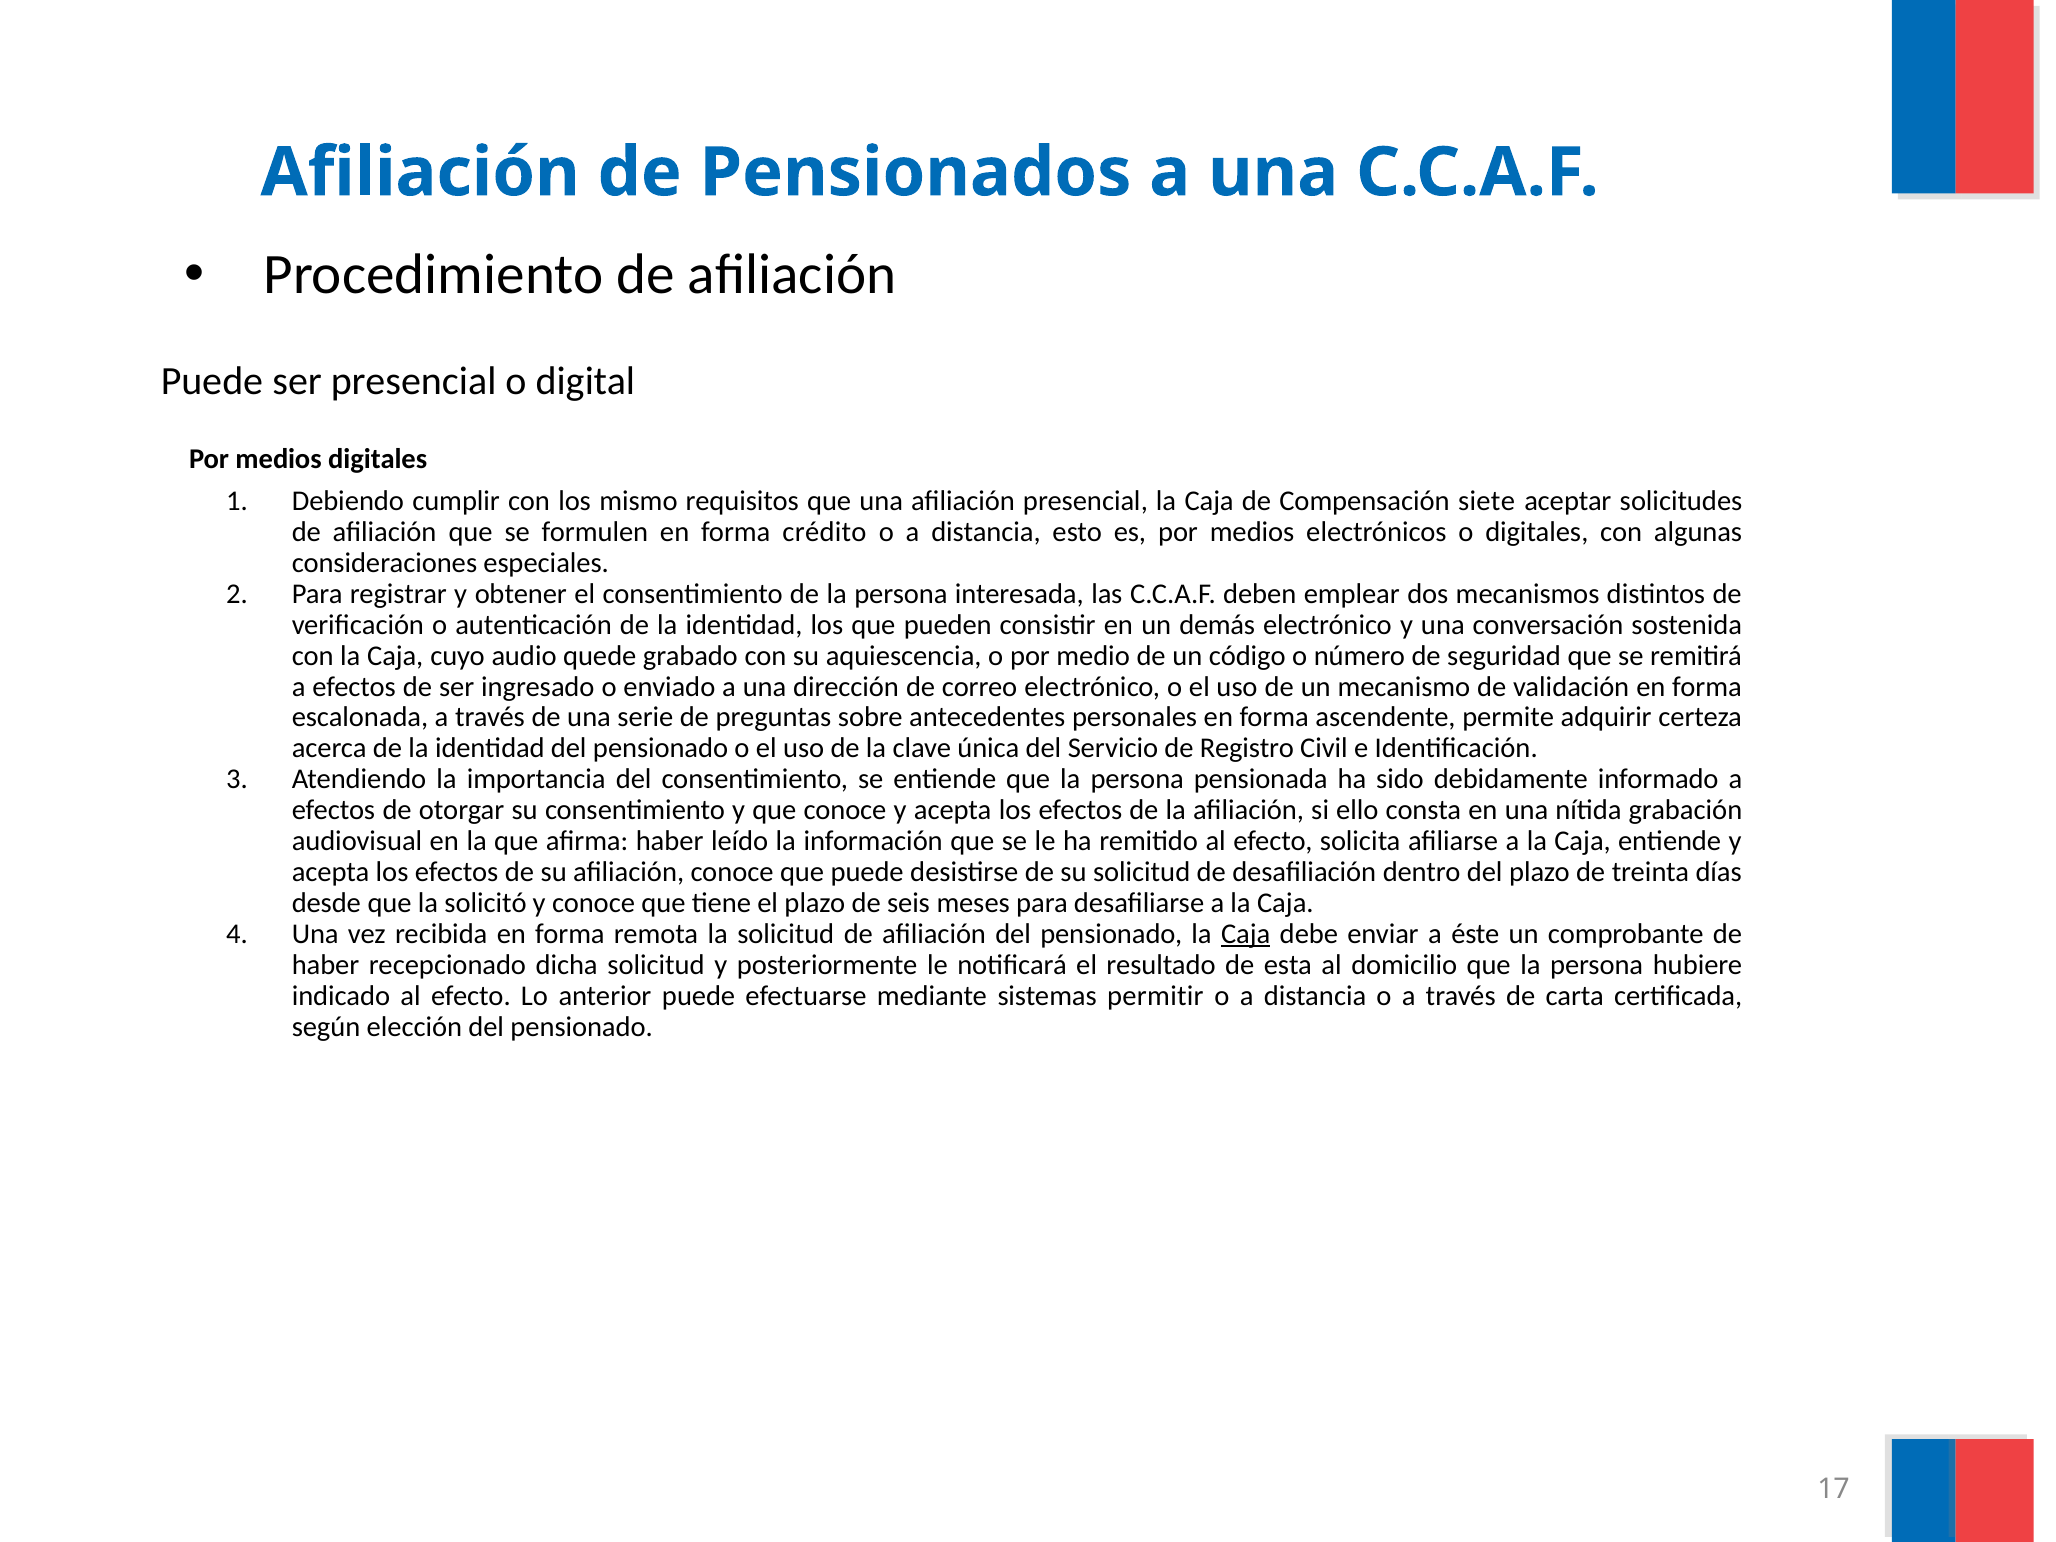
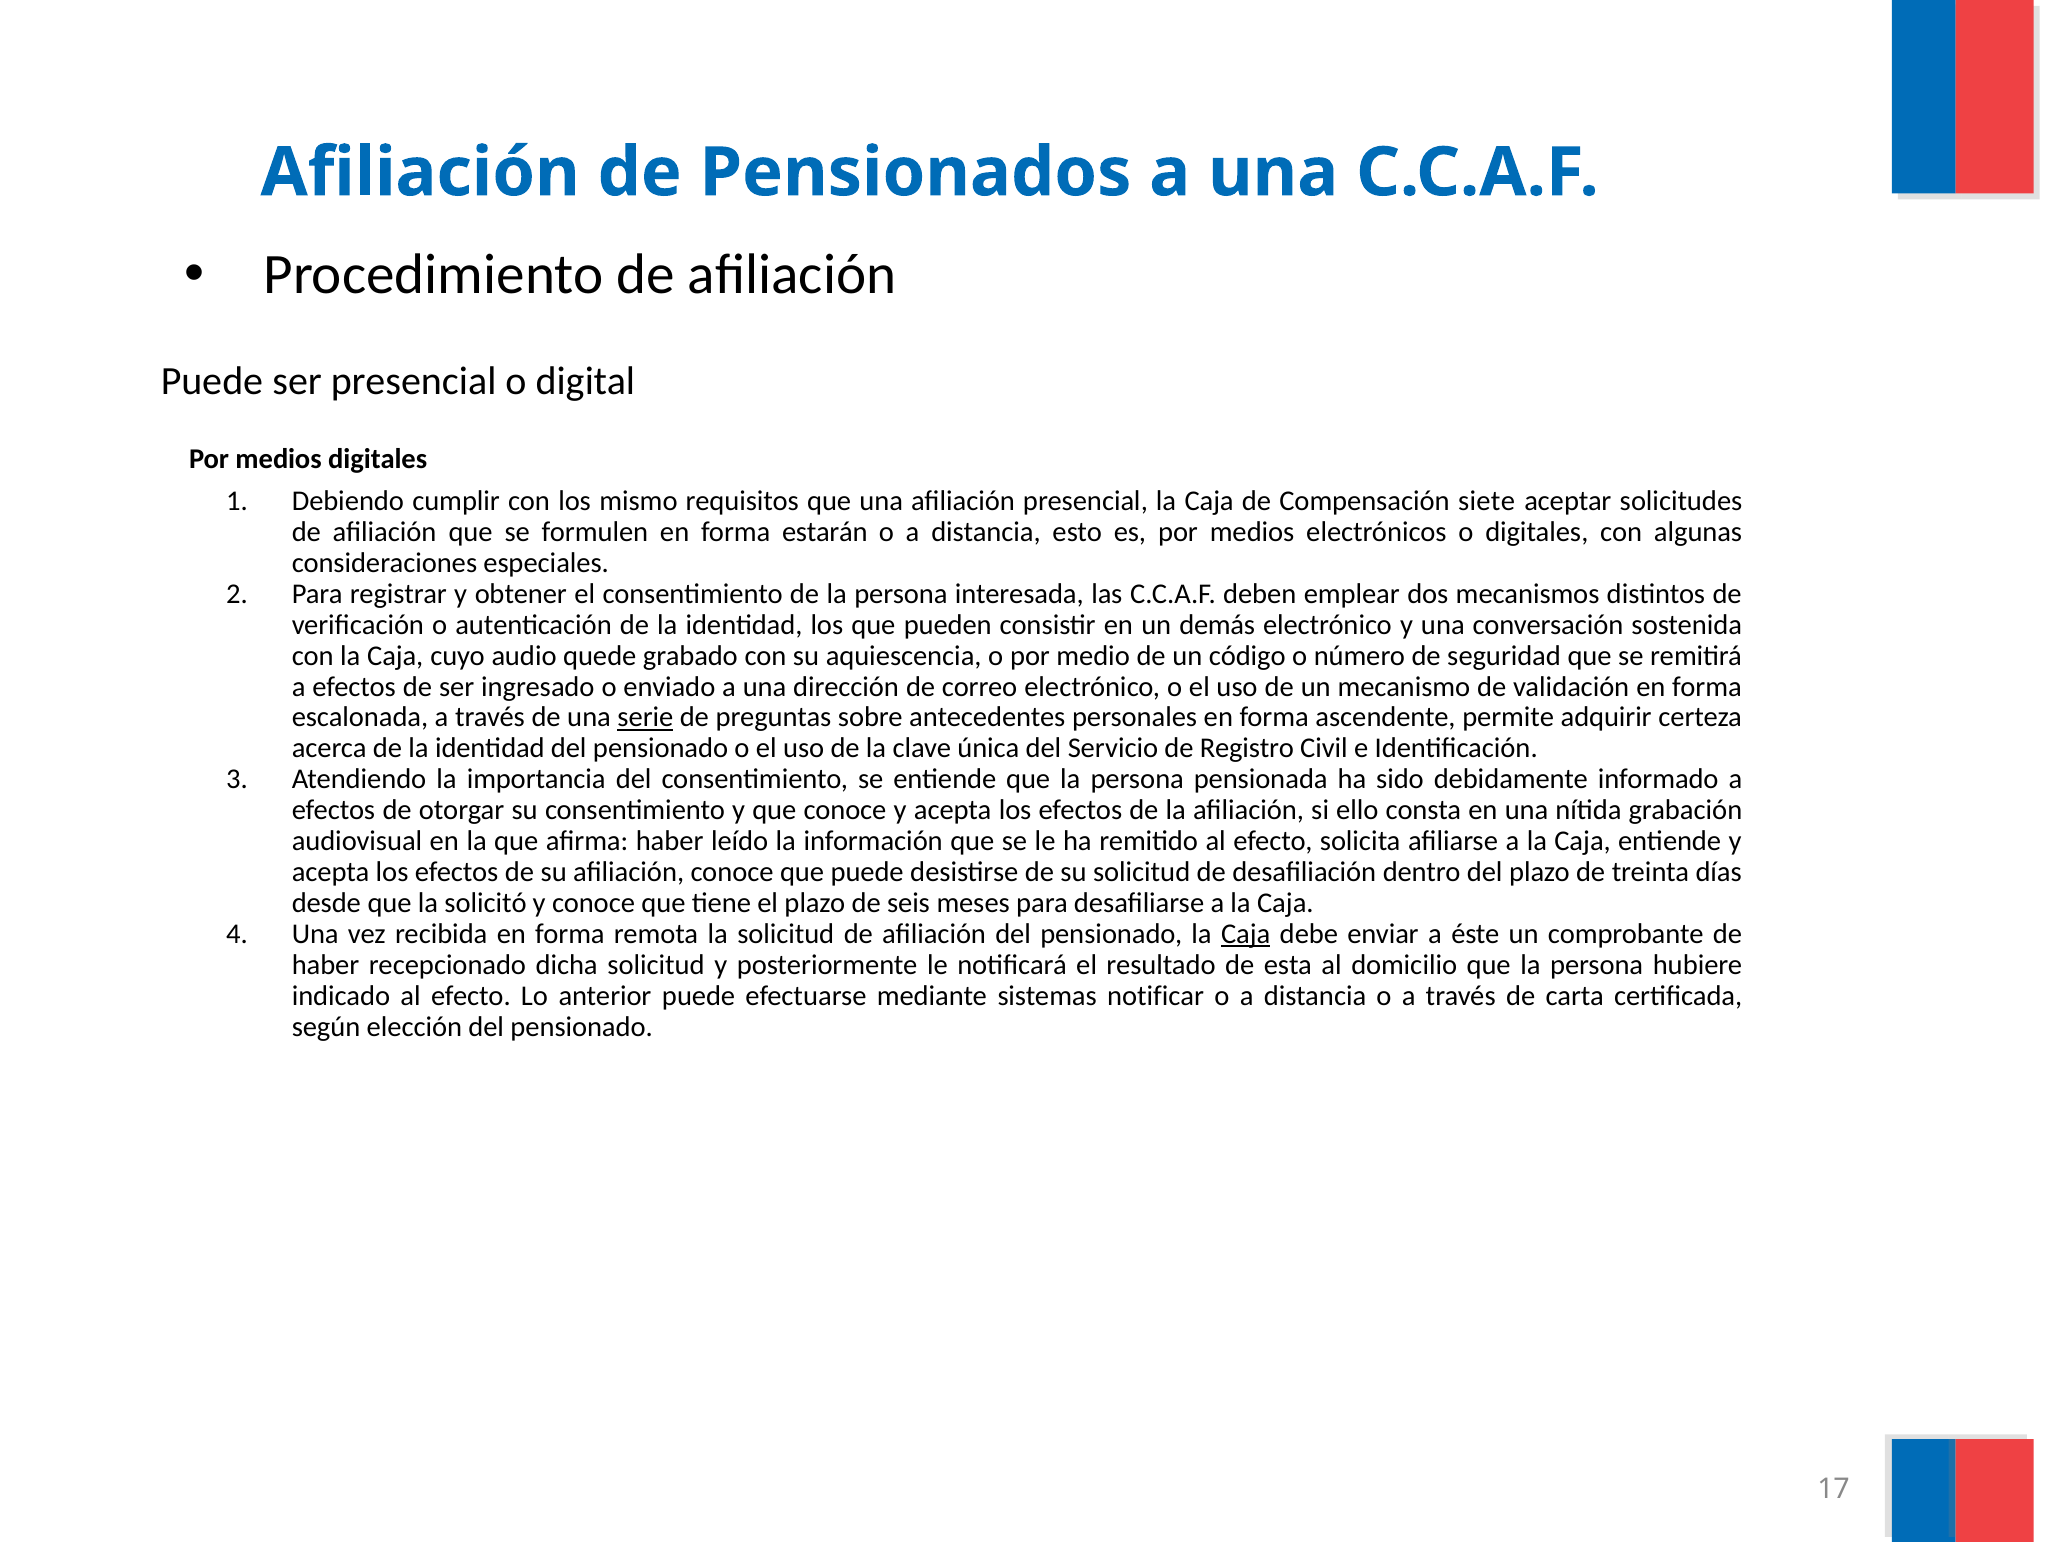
crédito: crédito -> estarán (825, 532)
serie underline: none -> present (645, 718)
permitir: permitir -> notificar (1156, 996)
